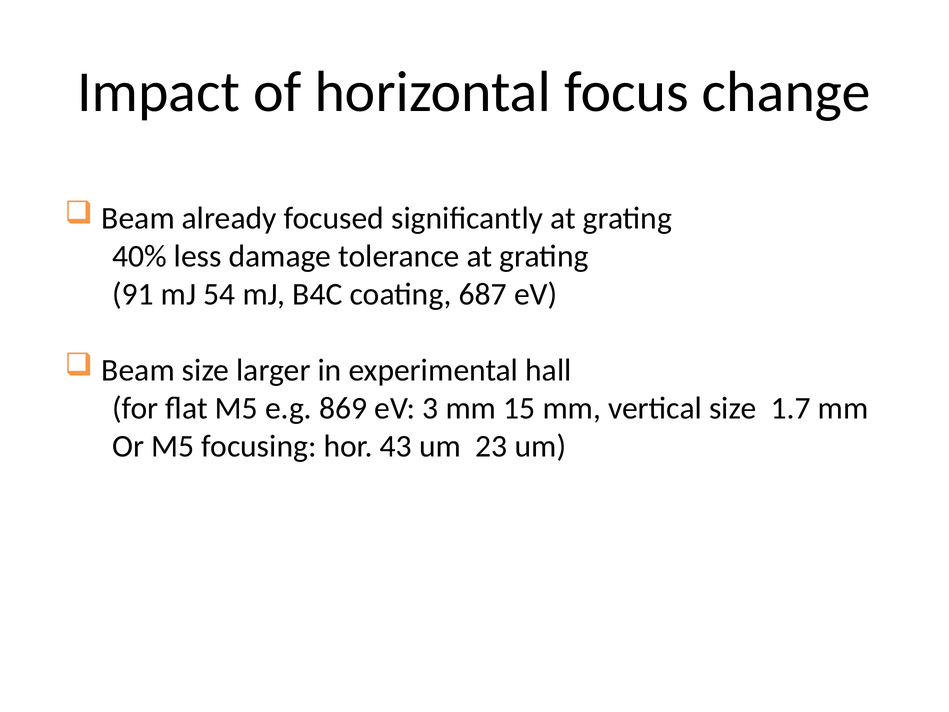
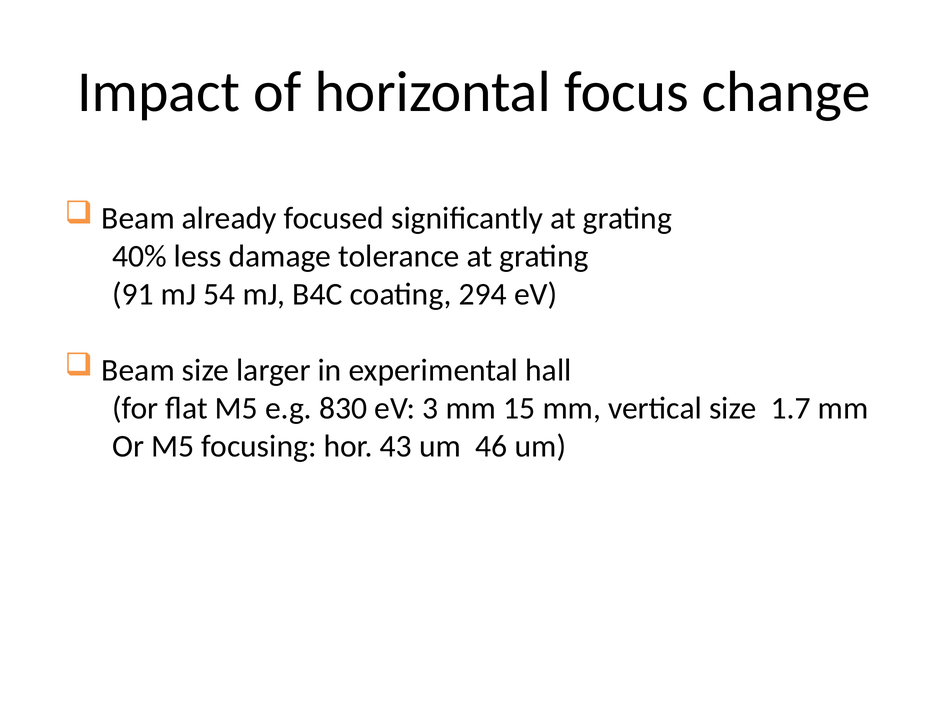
687: 687 -> 294 (483, 294)
869: 869 -> 830 (343, 408)
23: 23 -> 46 (491, 446)
